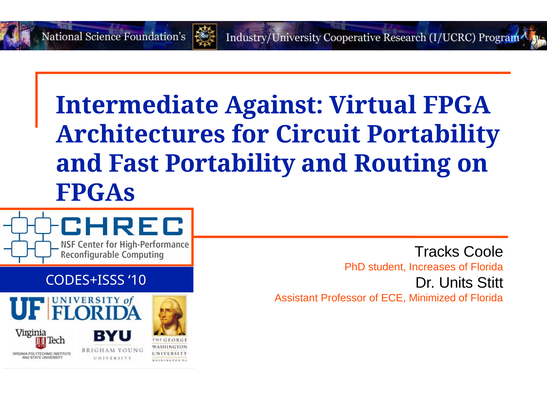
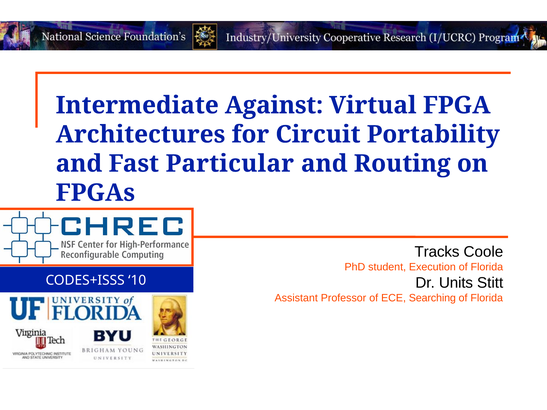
Fast Portability: Portability -> Particular (230, 164)
Increases: Increases -> Execution (432, 267)
Minimized: Minimized -> Searching (432, 298)
